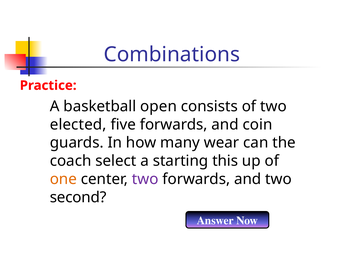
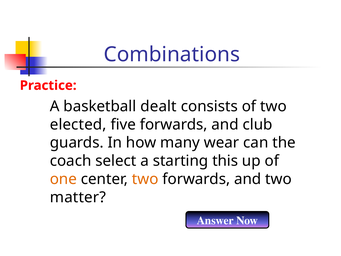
open: open -> dealt (159, 106)
coin: coin -> club (258, 124)
two colour: purple -> orange (145, 179)
second: second -> matter (78, 197)
